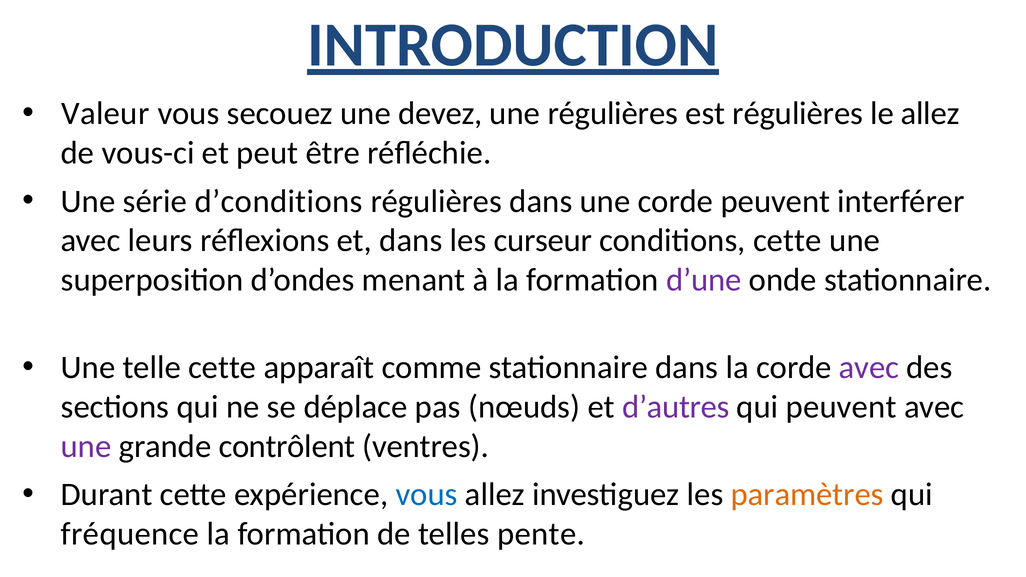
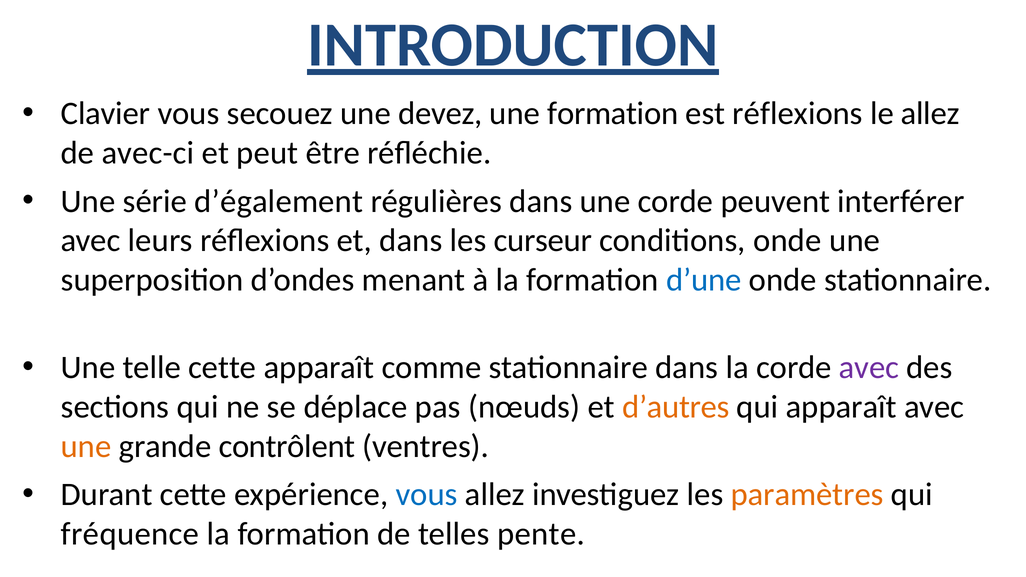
Valeur: Valeur -> Clavier (106, 114)
une régulières: régulières -> formation (613, 114)
est régulières: régulières -> réflexions (798, 114)
vous-ci: vous-ci -> avec-ci (148, 153)
d’conditions: d’conditions -> d’également (279, 201)
conditions cette: cette -> onde (787, 241)
d’une colour: purple -> blue (704, 280)
d’autres colour: purple -> orange (676, 407)
qui peuvent: peuvent -> apparaît (841, 407)
une colour: purple -> orange (86, 446)
